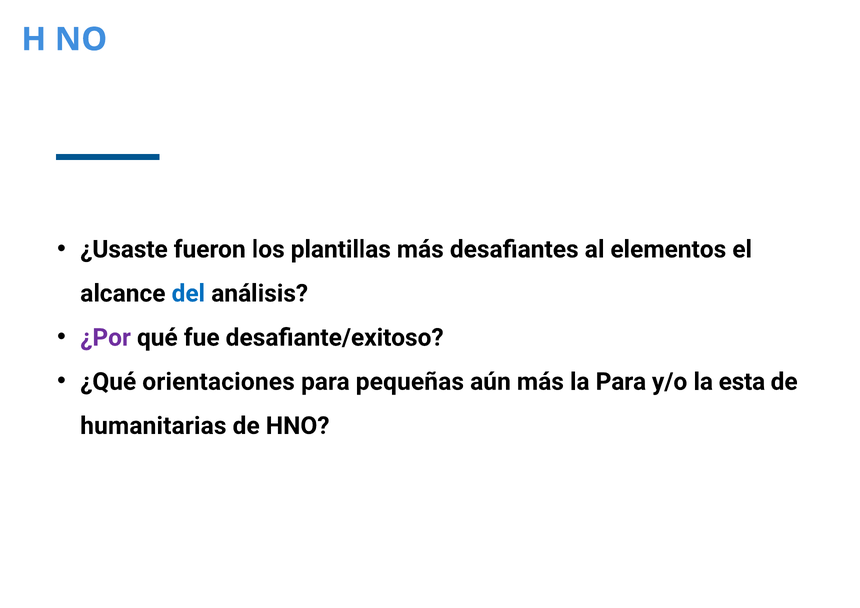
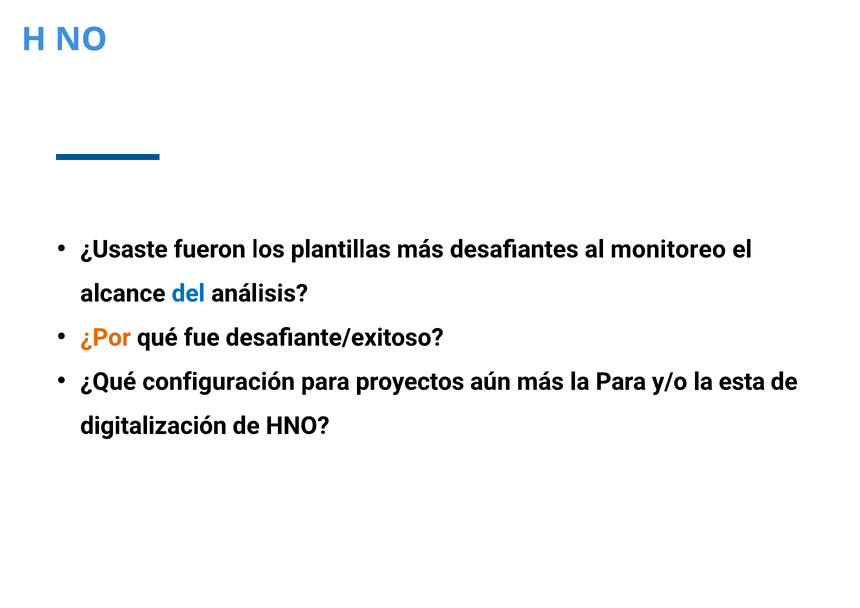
elementos: elementos -> monitoreo (668, 249)
¿Por colour: purple -> orange (106, 338)
orientaciones: orientaciones -> configuración (219, 382)
pequeñas: pequeñas -> proyectos (410, 382)
humanitarias: humanitarias -> digitalización (153, 426)
